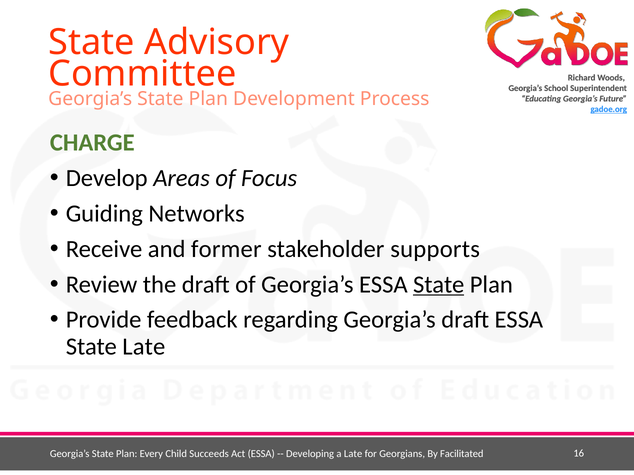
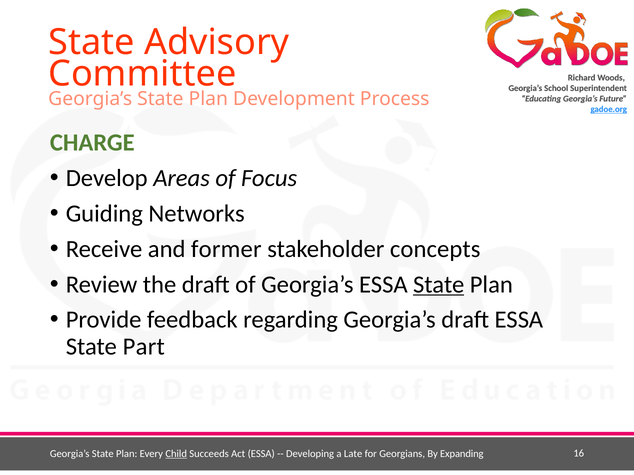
supports: supports -> concepts (435, 249)
State Late: Late -> Part (144, 347)
Child underline: none -> present (176, 454)
Facilitated: Facilitated -> Expanding (462, 454)
